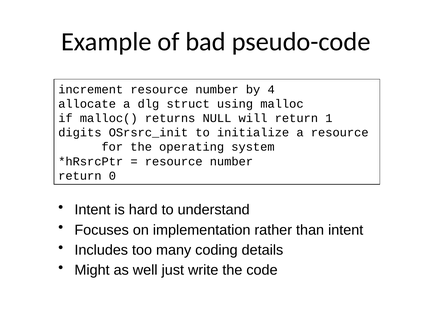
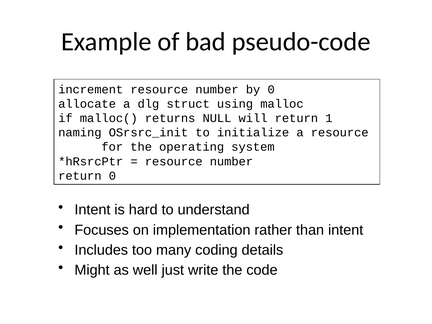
by 4: 4 -> 0 (271, 89)
digits: digits -> naming (80, 133)
